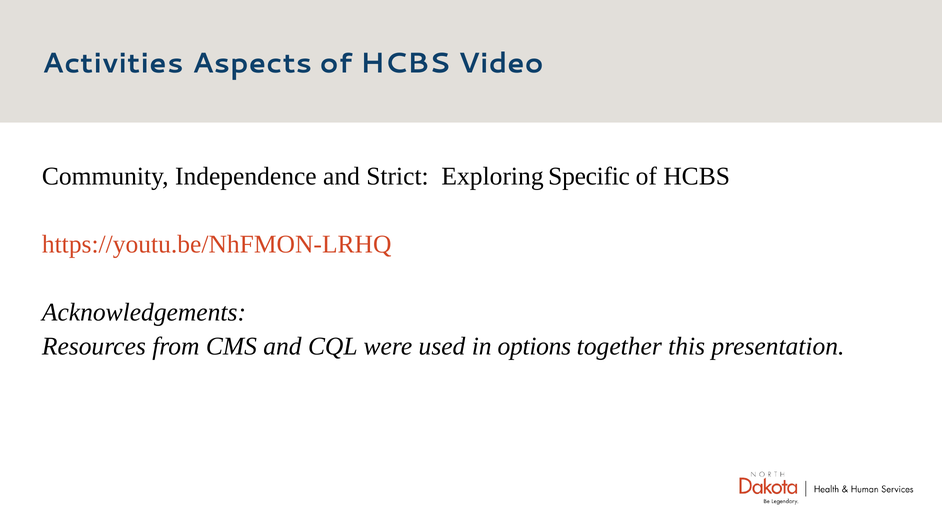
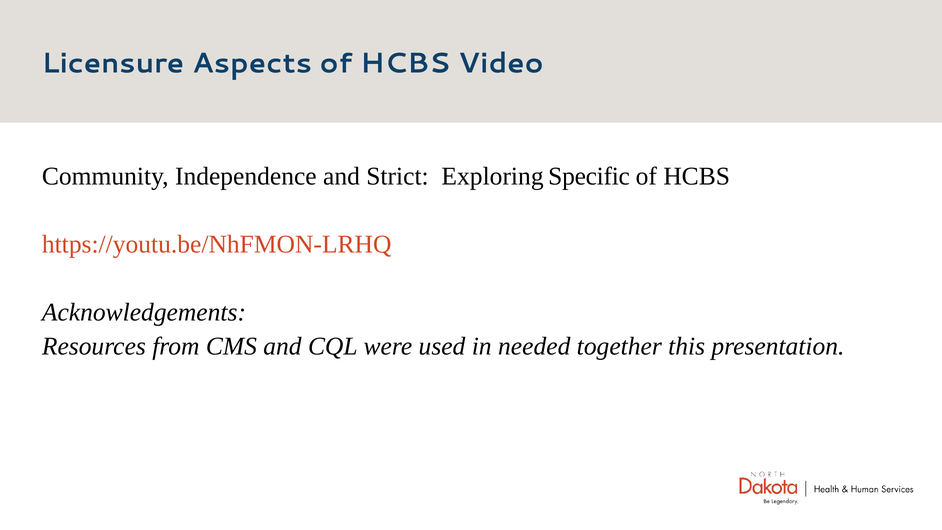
Activities: Activities -> Licensure (113, 63)
options: options -> needed (534, 346)
